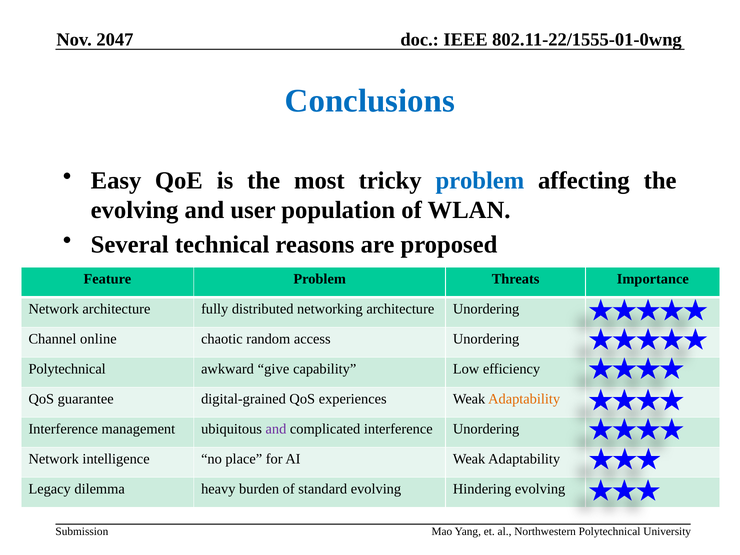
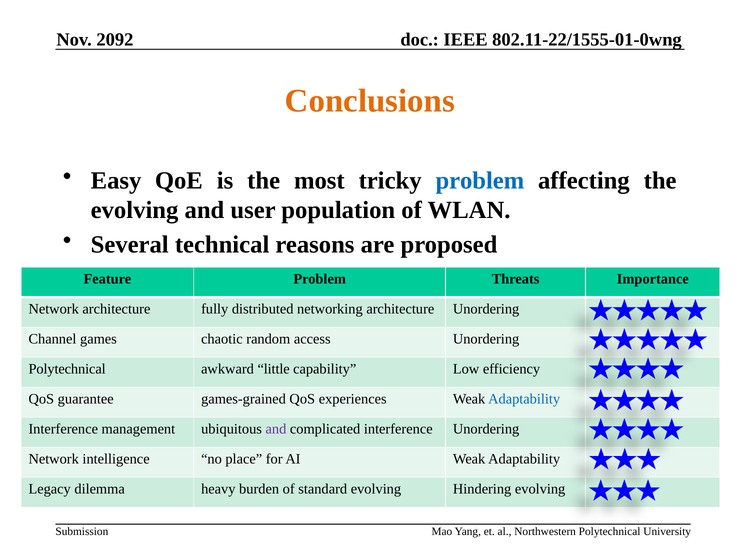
2047: 2047 -> 2092 (115, 39)
Conclusions colour: blue -> orange (370, 101)
online: online -> games (98, 339)
give: give -> little (274, 369)
digital-grained: digital-grained -> games-grained (244, 399)
Adaptability colour: orange -> blue (524, 399)
